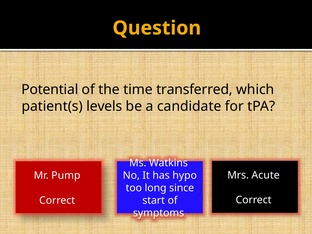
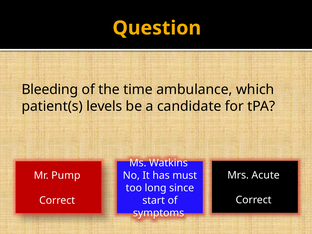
Potential: Potential -> Bleeding (50, 90)
transferred: transferred -> ambulance (194, 90)
hypo: hypo -> must (185, 175)
